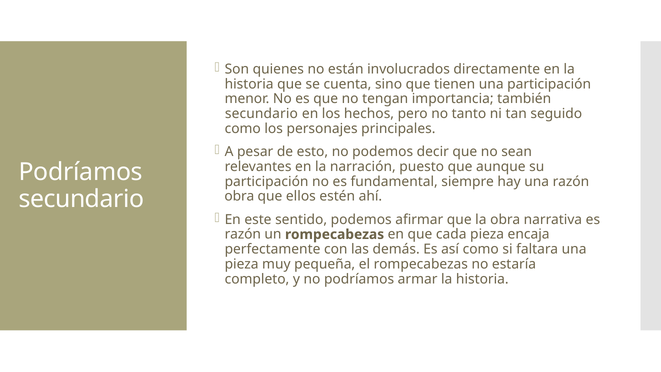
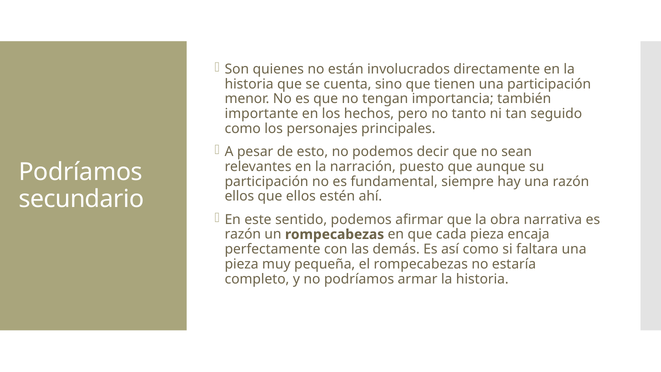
secundario: secundario -> importante (261, 114)
obra: obra -> ellos (239, 196)
